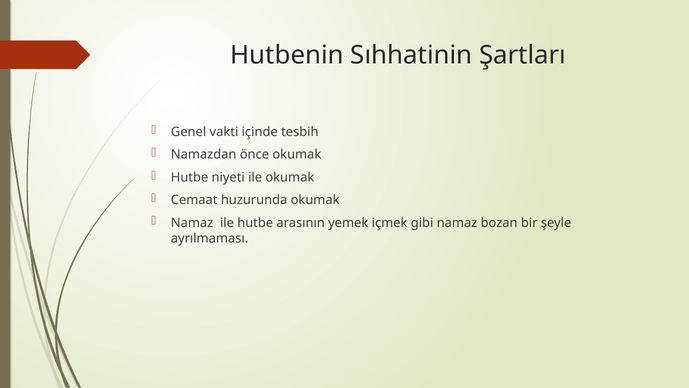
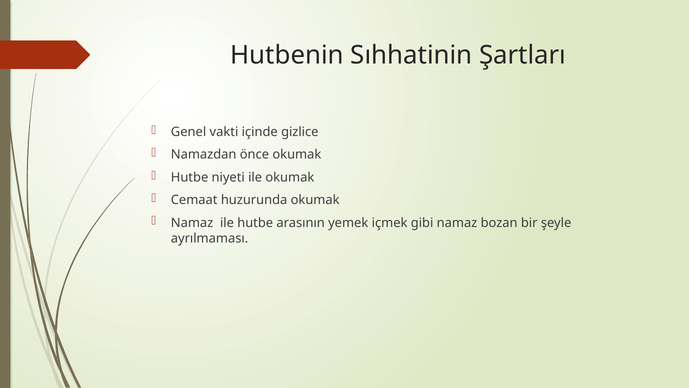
tesbih: tesbih -> gizlice (300, 132)
